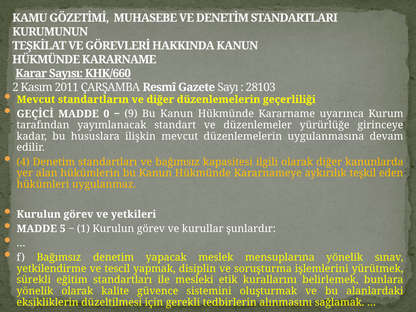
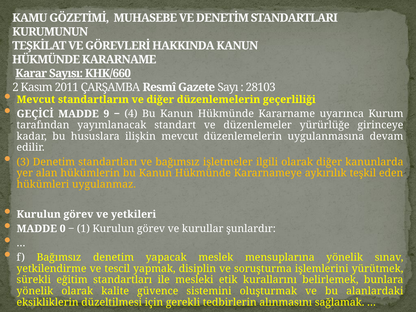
0: 0 -> 9 (106, 114)
9: 9 -> 4 (131, 114)
4: 4 -> 3 (23, 162)
kapasitesi: kapasitesi -> işletmeler (228, 162)
5: 5 -> 0 (63, 229)
